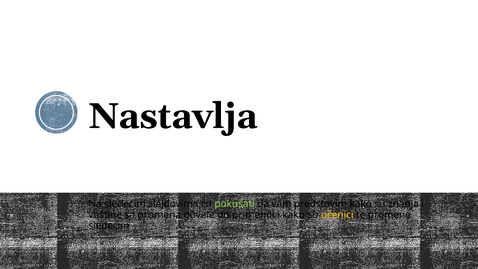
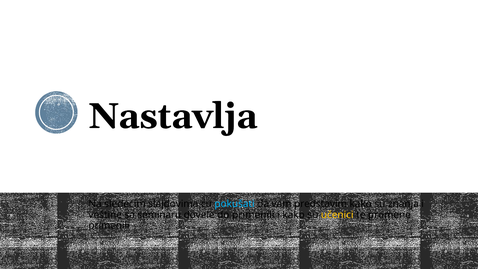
pokušati colour: light green -> light blue (235, 204)
promena: promena -> seminaru (159, 215)
sledećim: sledećim -> primenili (109, 225)
